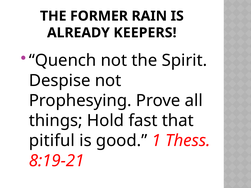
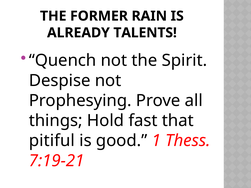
KEEPERS: KEEPERS -> TALENTS (145, 33)
8:19-21: 8:19-21 -> 7:19-21 (57, 161)
